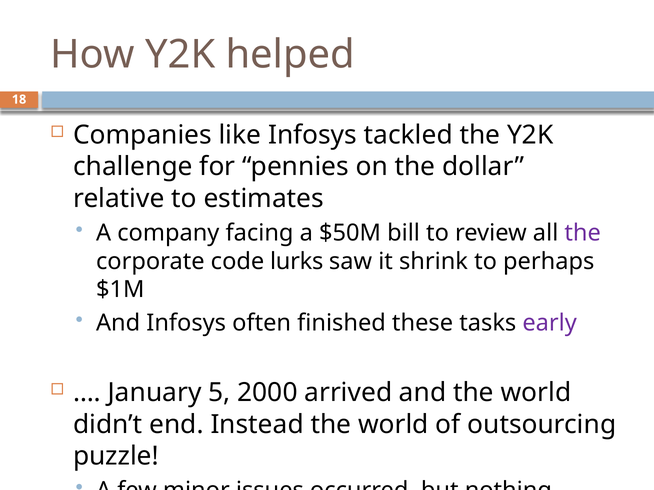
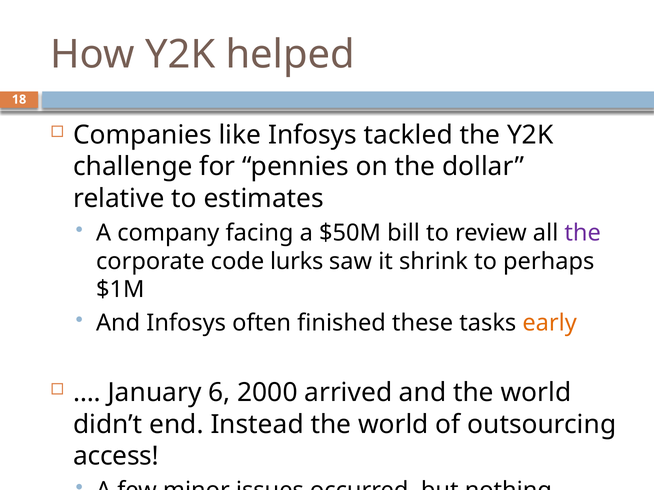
early colour: purple -> orange (550, 323)
5: 5 -> 6 (219, 393)
puzzle: puzzle -> access (116, 456)
